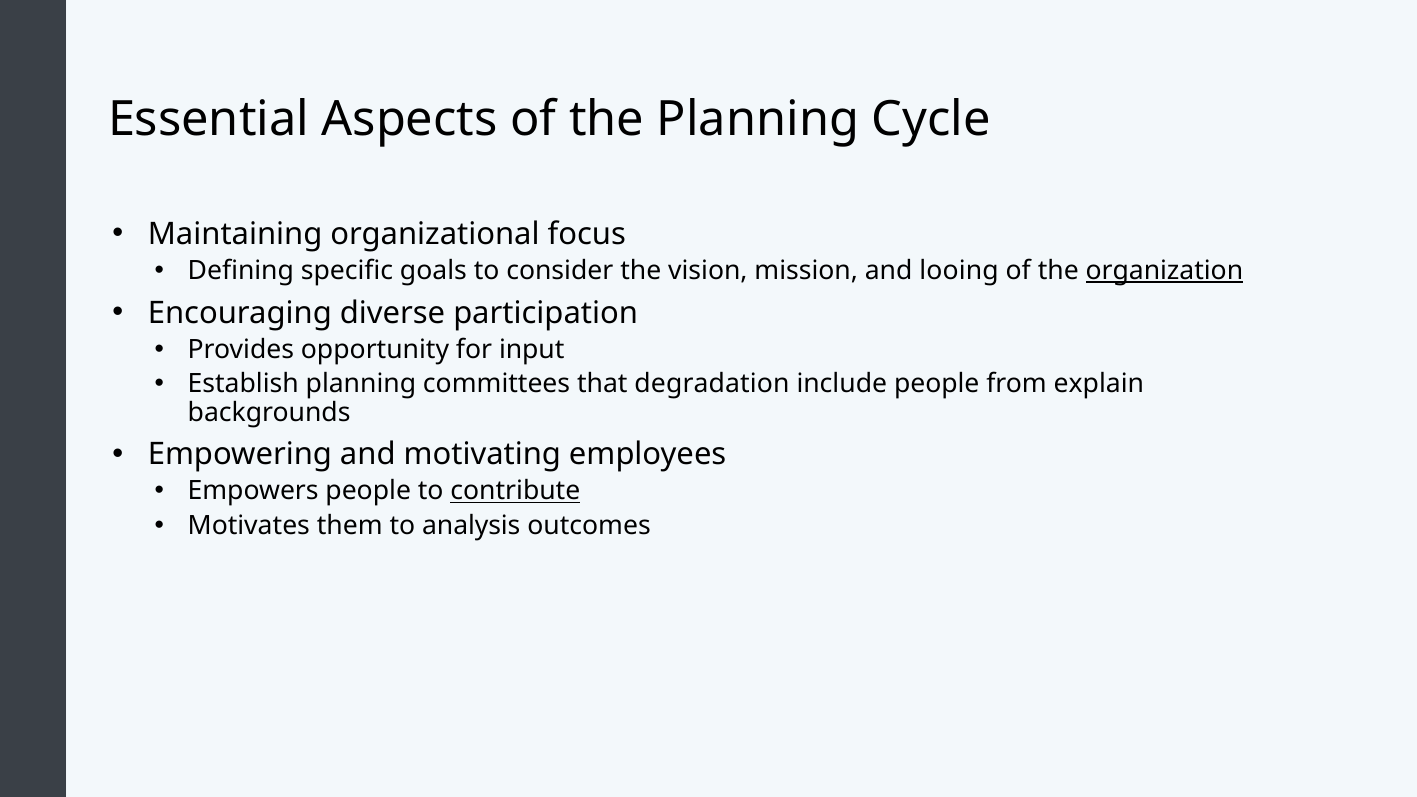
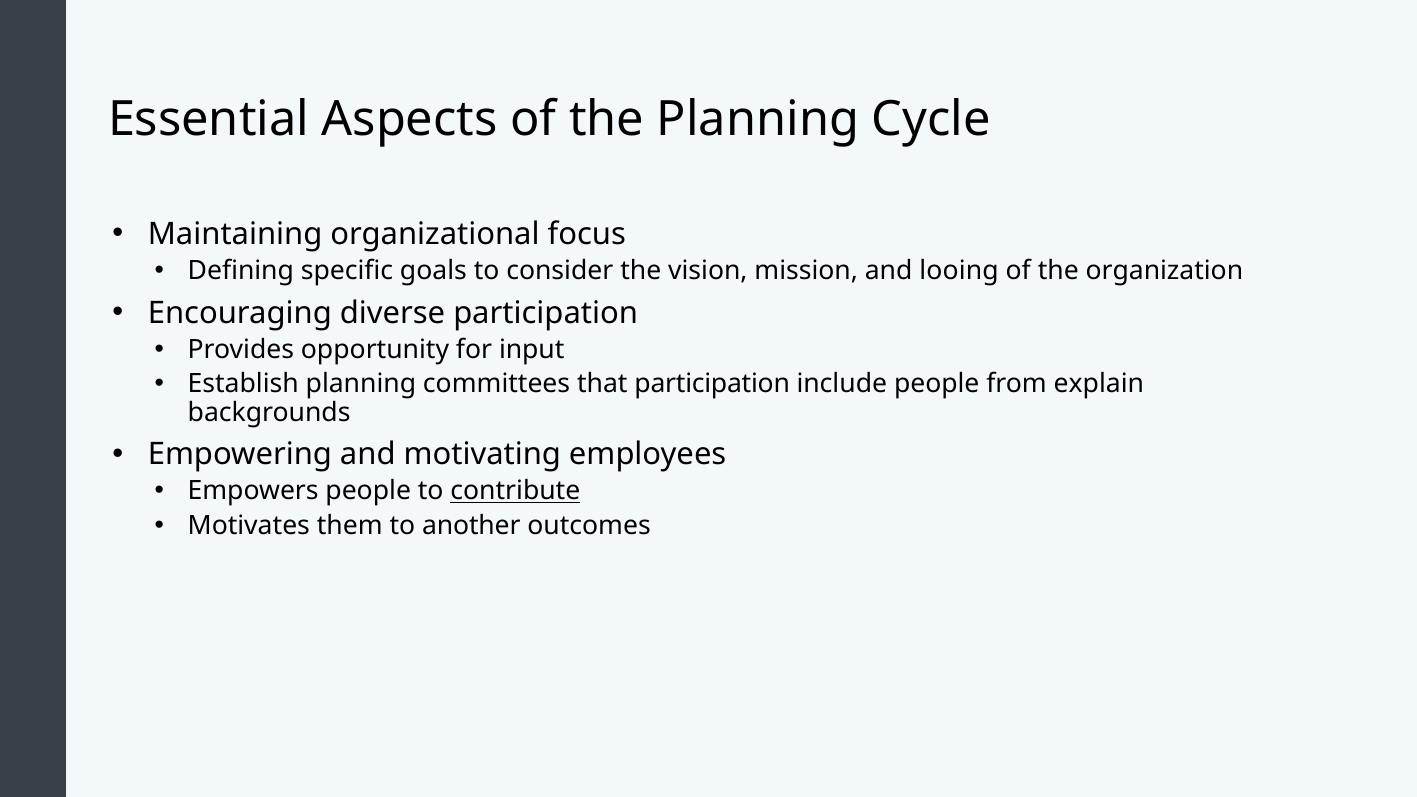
organization underline: present -> none (1164, 271)
that degradation: degradation -> participation (712, 384)
analysis: analysis -> another (471, 525)
